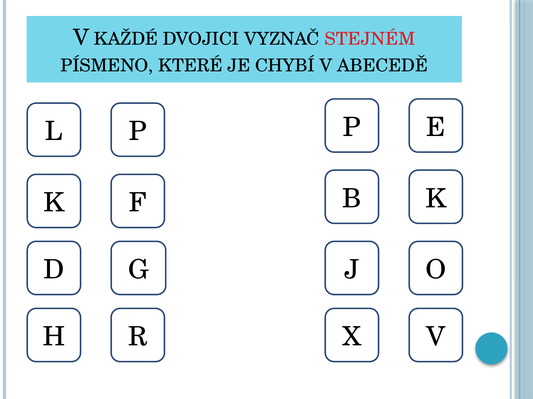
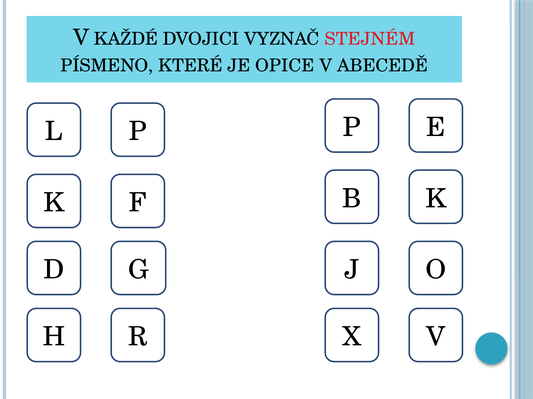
CHYBÍ: CHYBÍ -> OPICE (285, 66)
